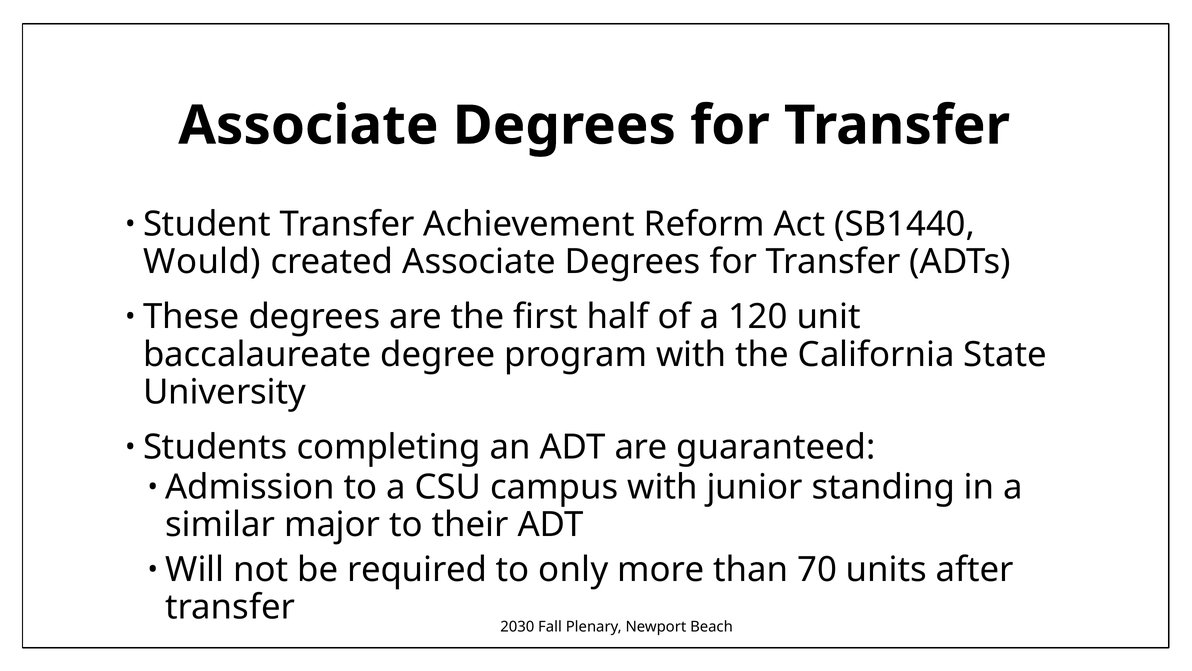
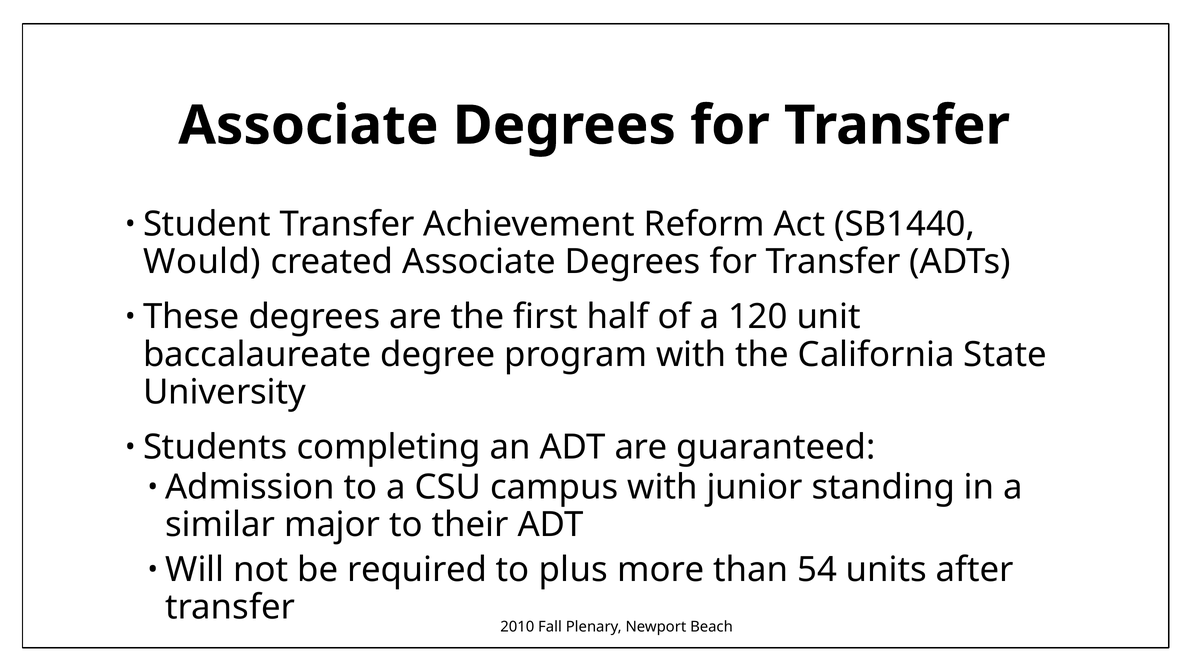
only: only -> plus (573, 569)
70: 70 -> 54 (817, 569)
2030: 2030 -> 2010 (517, 626)
